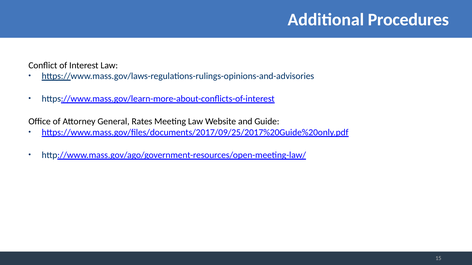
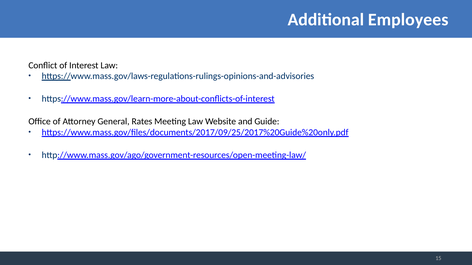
Procedures: Procedures -> Employees (408, 20)
